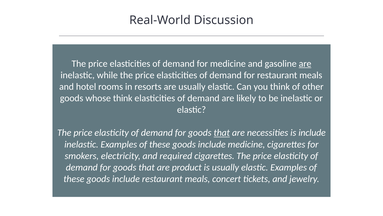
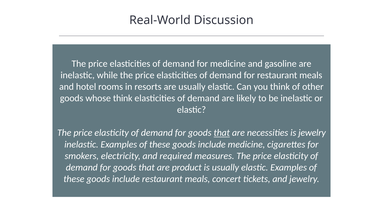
are underline: present -> none (305, 64)
is include: include -> jewelry (312, 132)
required cigarettes: cigarettes -> measures (214, 155)
